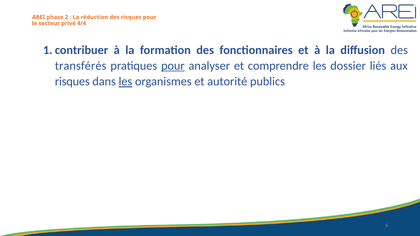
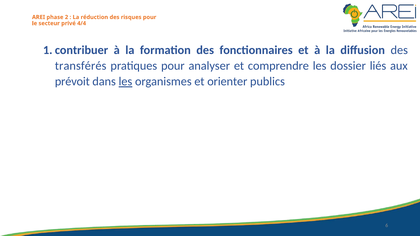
pour underline: present -> none (173, 66)
risques: risques -> prévoit (72, 82)
autorité: autorité -> orienter (227, 82)
